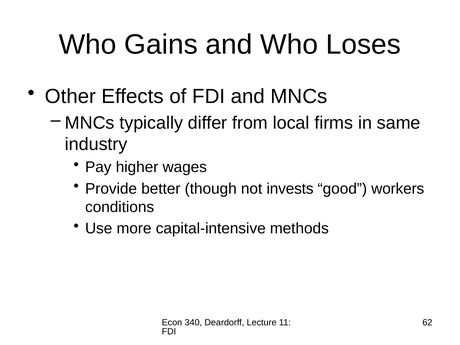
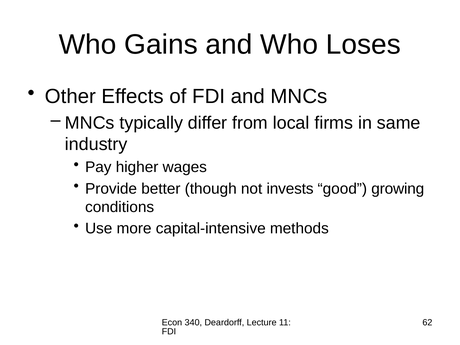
workers: workers -> growing (398, 189)
